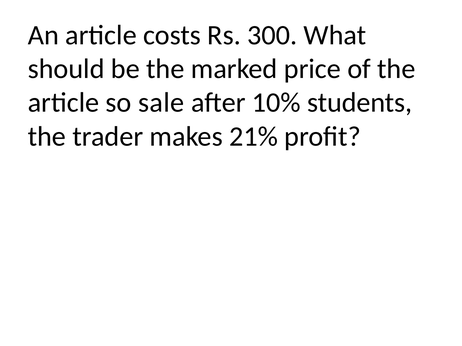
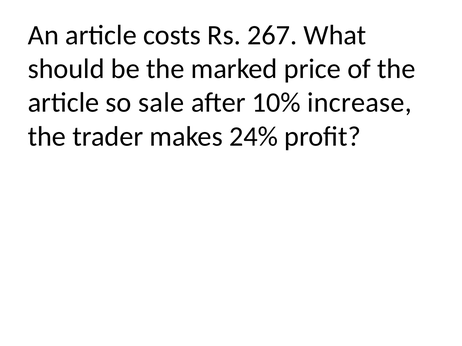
300: 300 -> 267 (272, 35)
students: students -> increase (359, 103)
21%: 21% -> 24% (253, 137)
